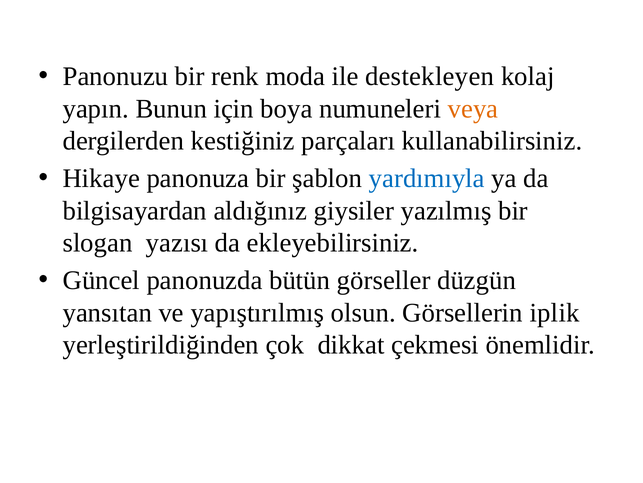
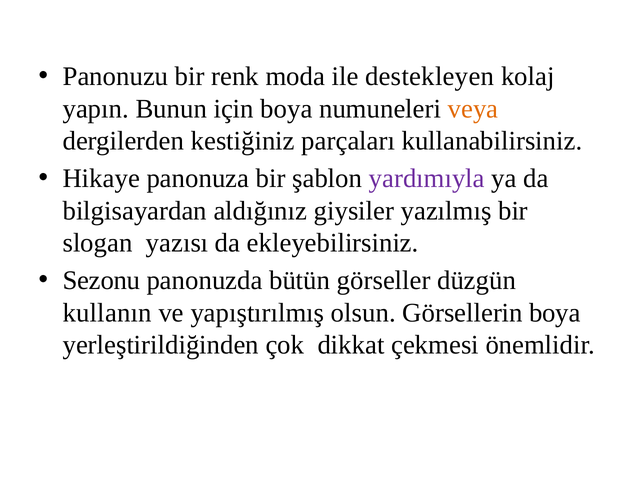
yardımıyla colour: blue -> purple (427, 178)
Güncel: Güncel -> Sezonu (101, 280)
yansıtan: yansıtan -> kullanın (107, 312)
Görsellerin iplik: iplik -> boya (555, 312)
